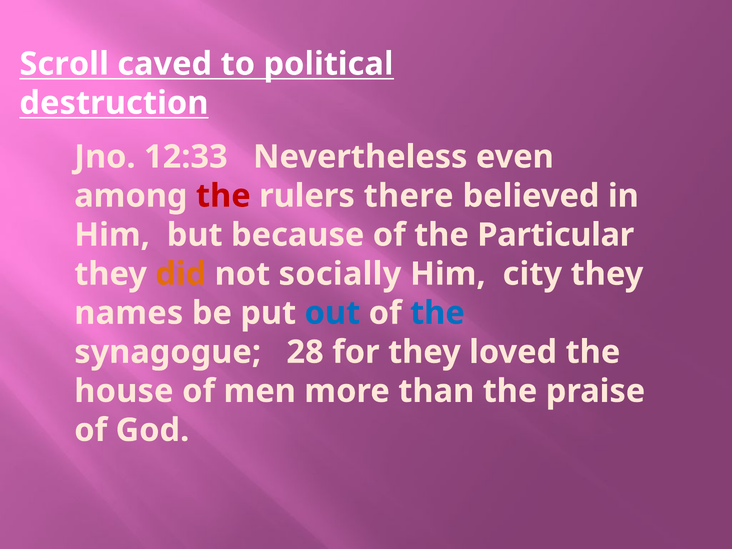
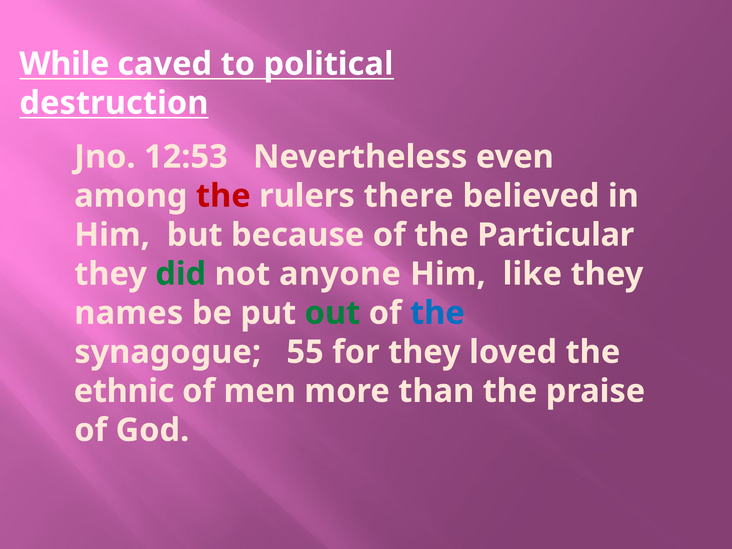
Scroll: Scroll -> While (64, 64)
12:33: 12:33 -> 12:53 (186, 157)
did colour: orange -> green (181, 274)
socially: socially -> anyone (340, 274)
city: city -> like (532, 274)
out colour: blue -> green (332, 313)
28: 28 -> 55 (305, 352)
house: house -> ethnic (124, 391)
